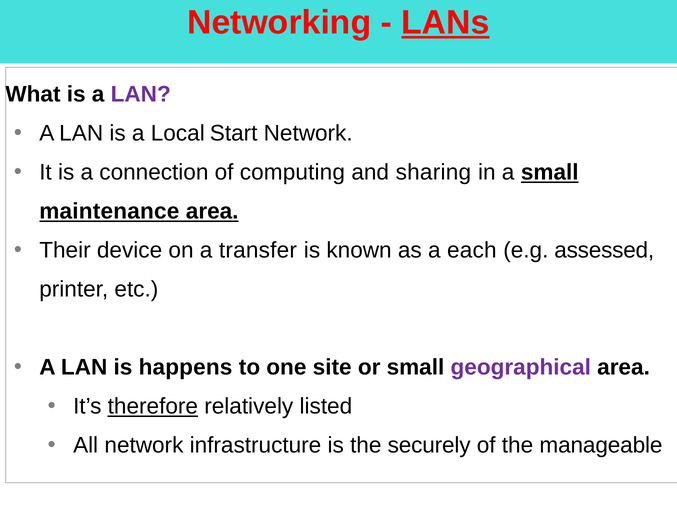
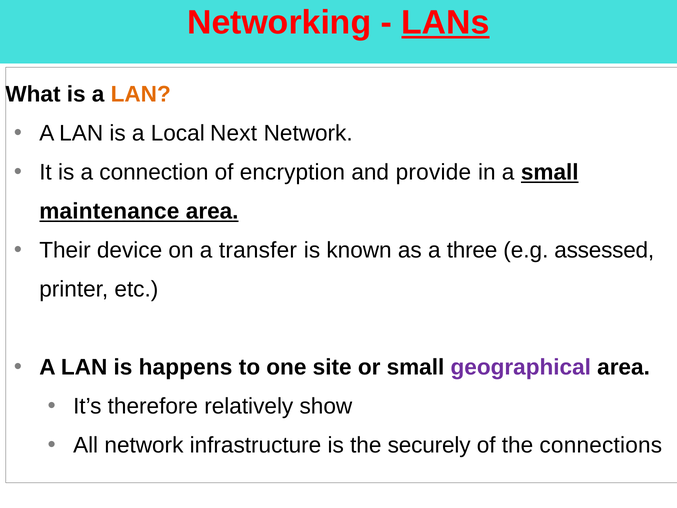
LAN colour: purple -> orange (141, 94)
Start: Start -> Next (234, 133)
computing: computing -> encryption (292, 172)
sharing: sharing -> provide (433, 172)
each: each -> three (472, 250)
therefore underline: present -> none (153, 406)
listed: listed -> show (326, 406)
manageable: manageable -> connections (601, 445)
